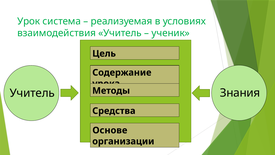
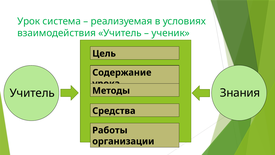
Основе: Основе -> Работы (110, 130)
